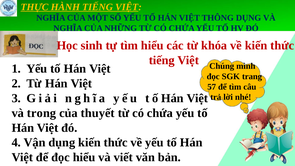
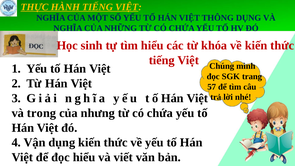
thuyết: thuyết -> nhưng (98, 113)
